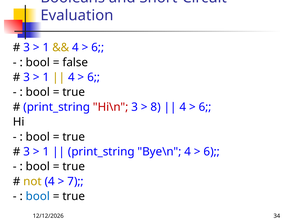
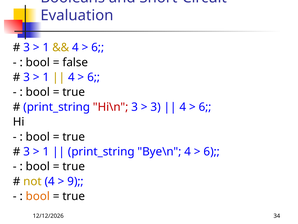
8: 8 -> 3 (156, 107)
7: 7 -> 9 (76, 181)
bool colour: blue -> orange (38, 196)
